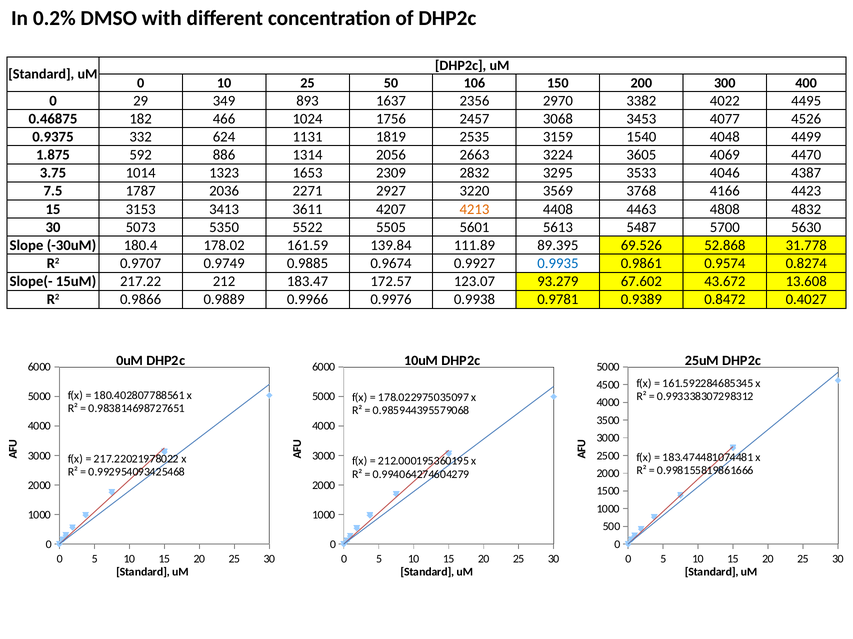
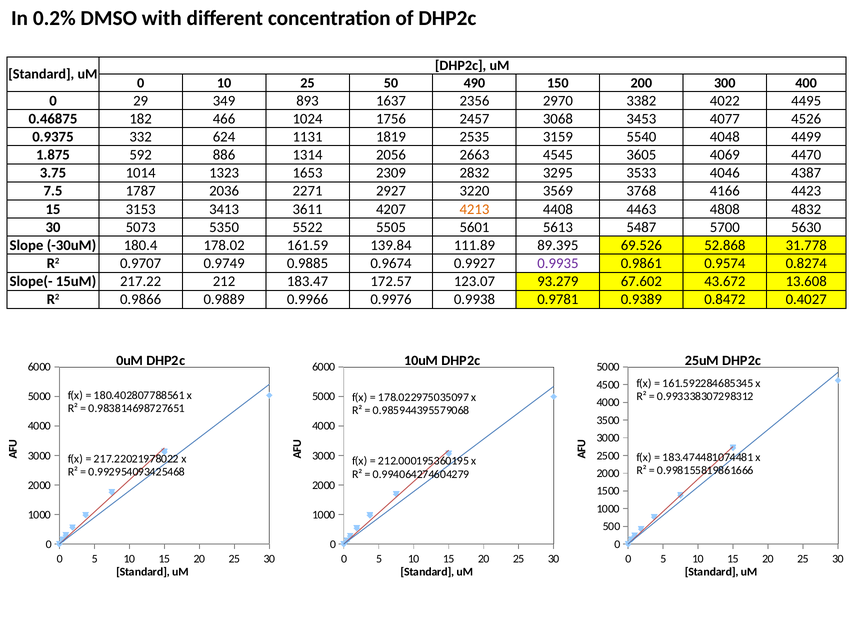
106: 106 -> 490 (474, 83)
1540: 1540 -> 5540 (641, 137)
3224: 3224 -> 4545 (558, 155)
0.9935 colour: blue -> purple (558, 264)
